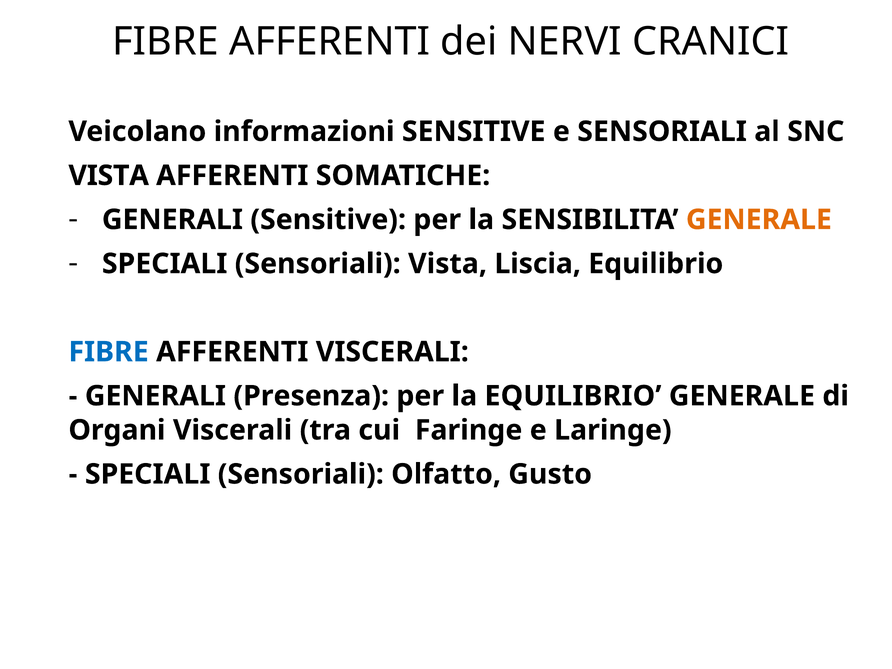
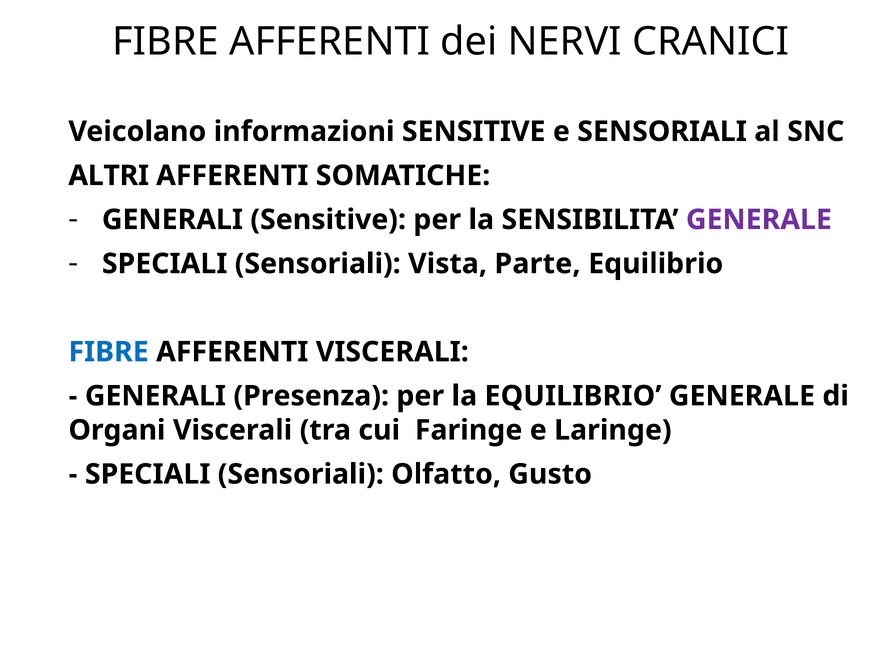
VISTA: VISTA -> ALTRI (109, 176)
GENERALE colour: orange -> purple (759, 220)
Liscia: Liscia -> Parte (537, 264)
